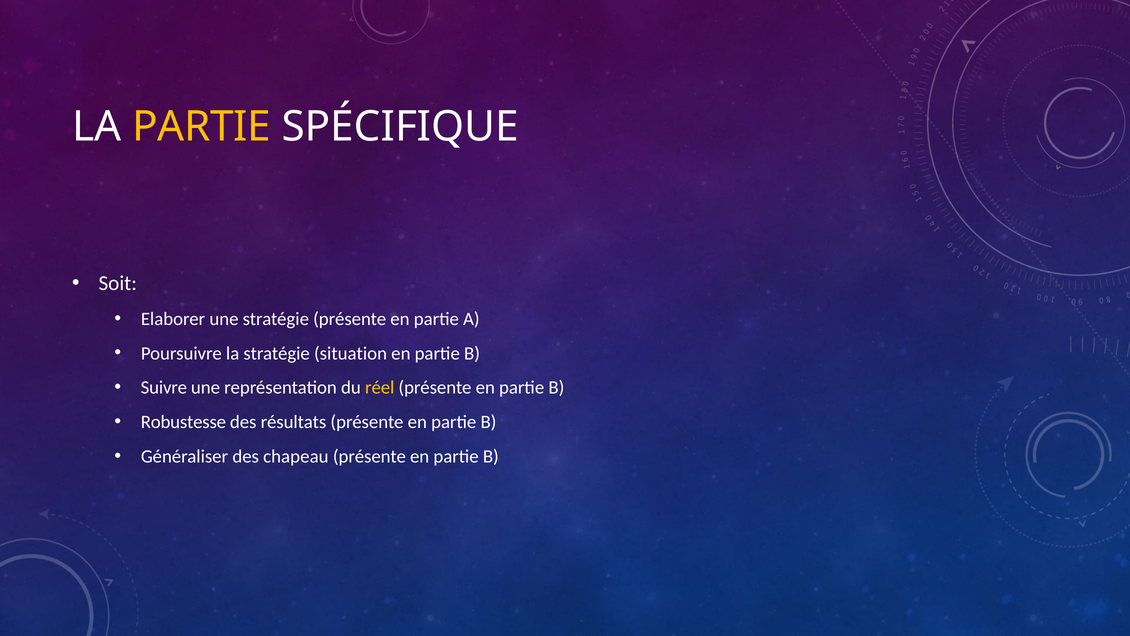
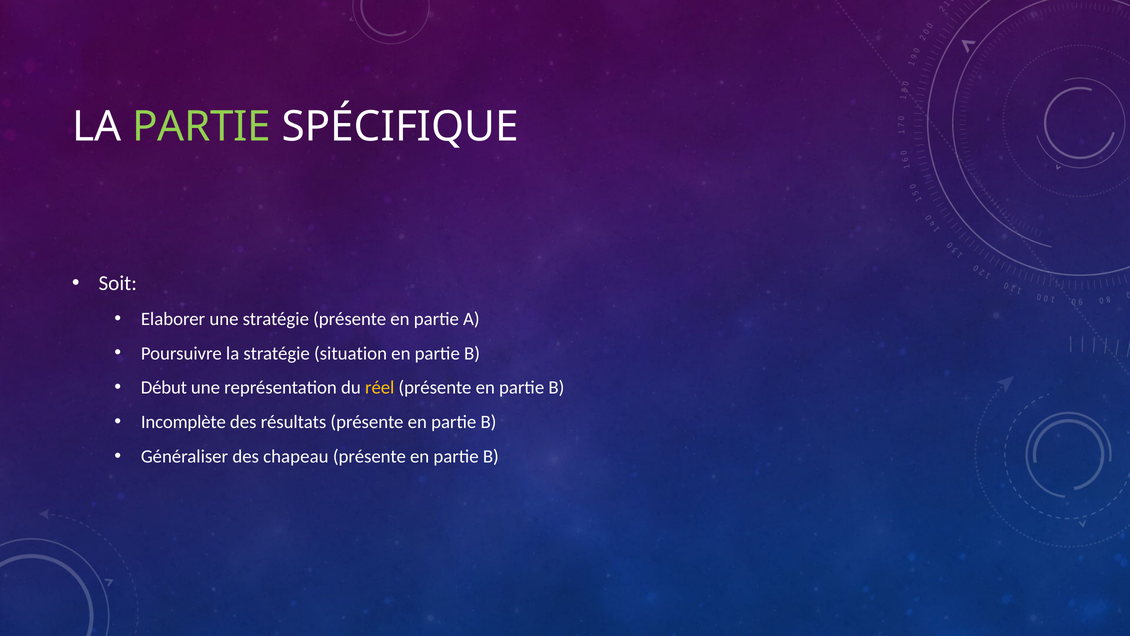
PARTIE colour: yellow -> light green (202, 127)
Suivre: Suivre -> Début (164, 388)
Robustesse: Robustesse -> Incomplète (183, 422)
